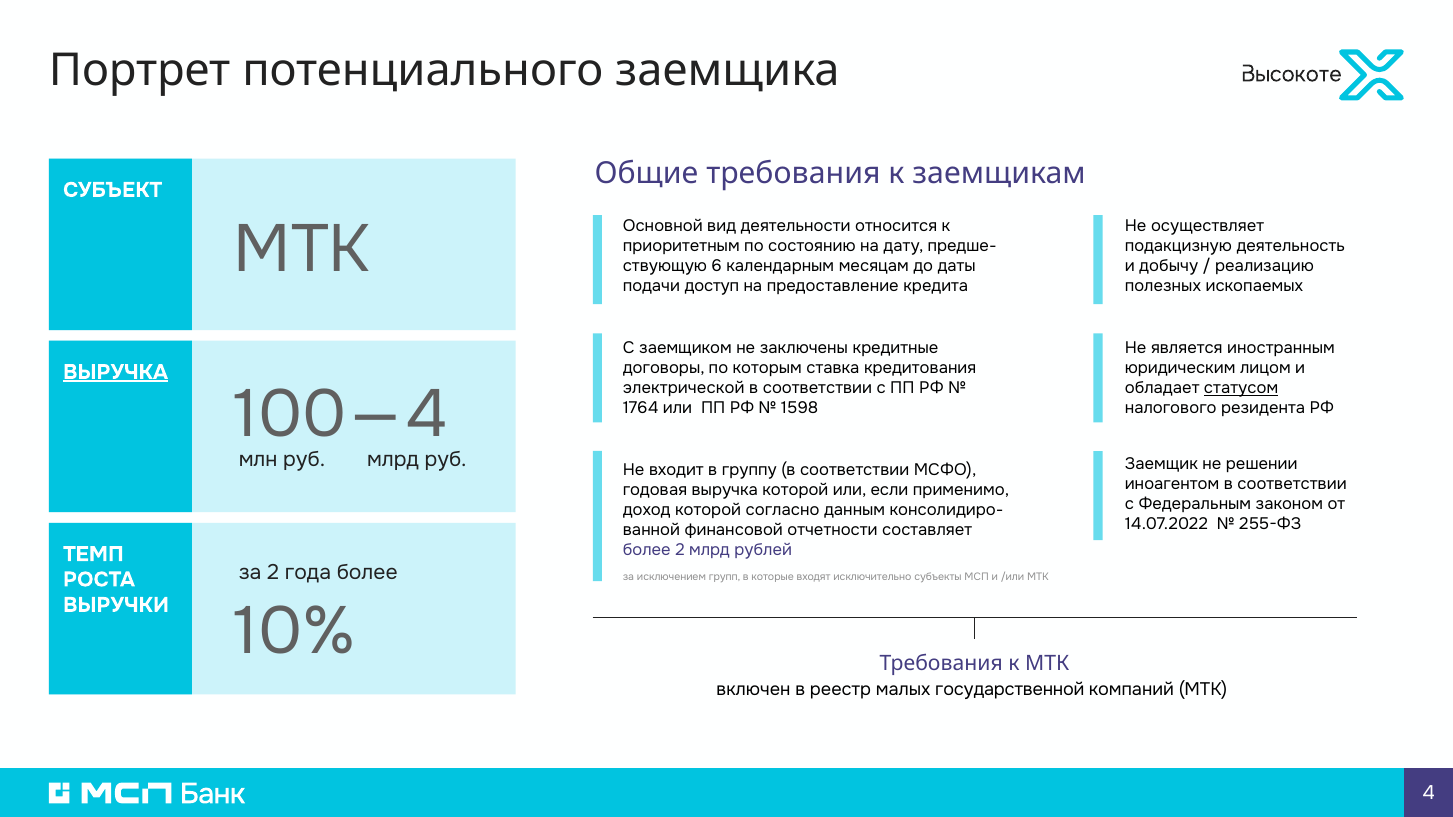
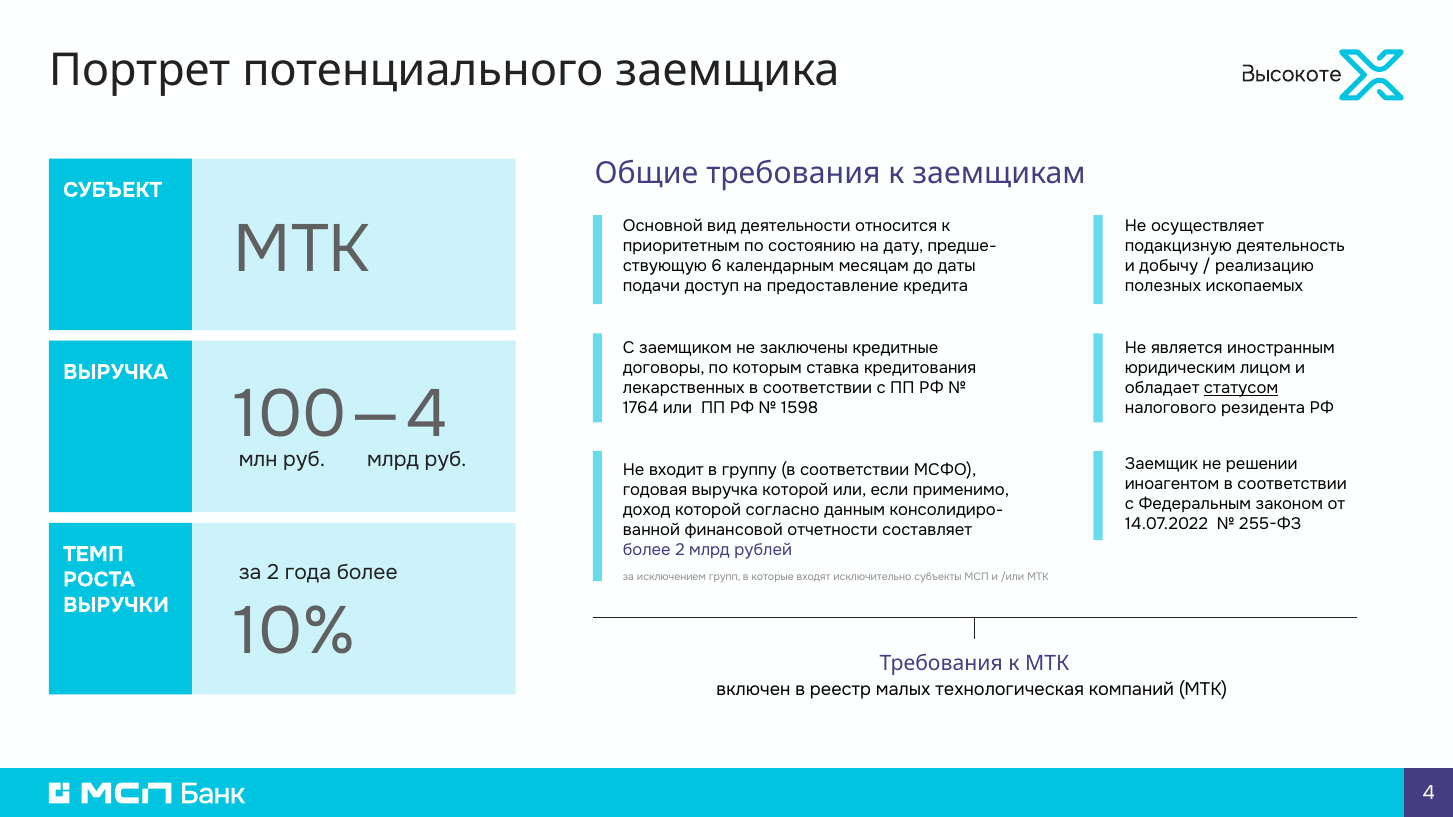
ВЫРУЧКА underline: present -> none (116, 372)
электрической: электрической -> лекарственных (684, 388)
государственной: государственной -> технологическая (1010, 690)
